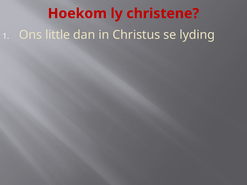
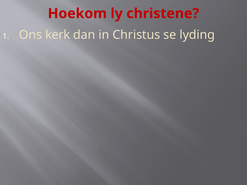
little: little -> kerk (58, 35)
